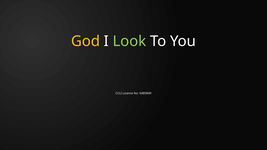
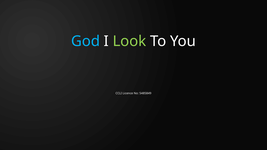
God colour: yellow -> light blue (86, 41)
